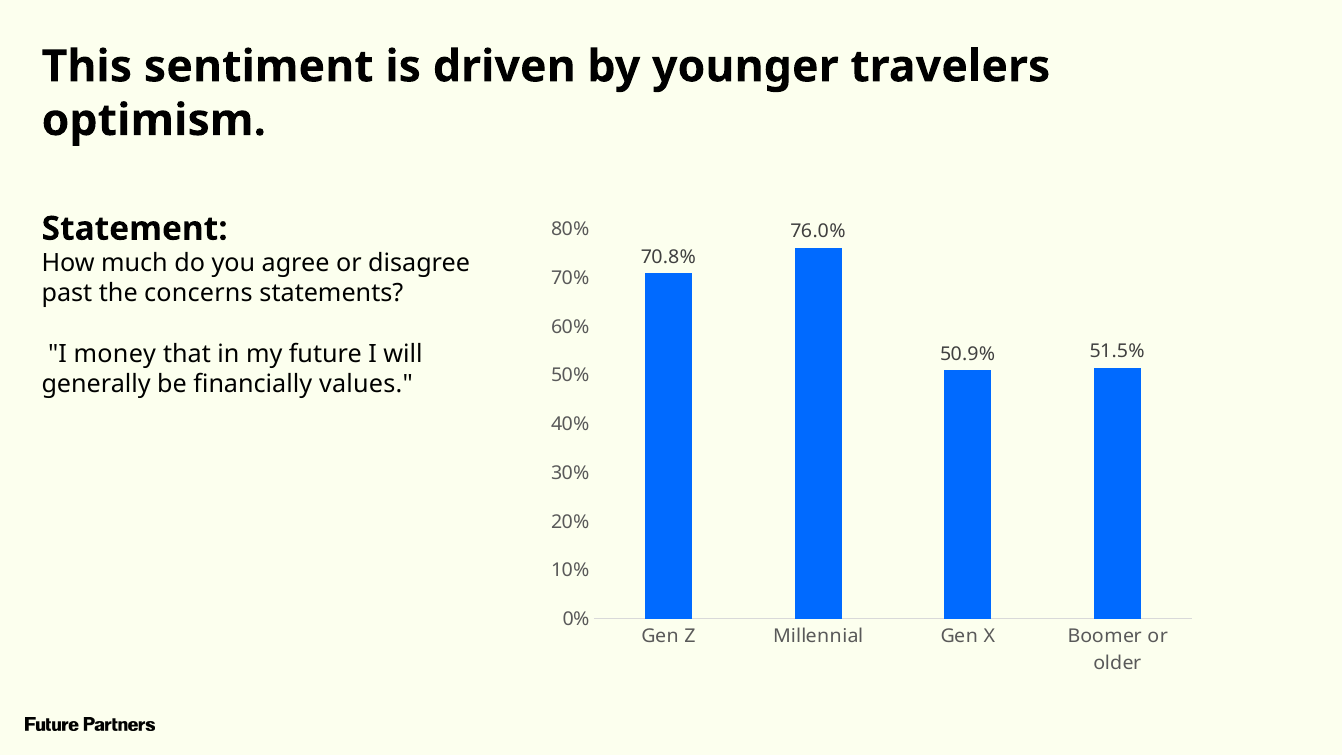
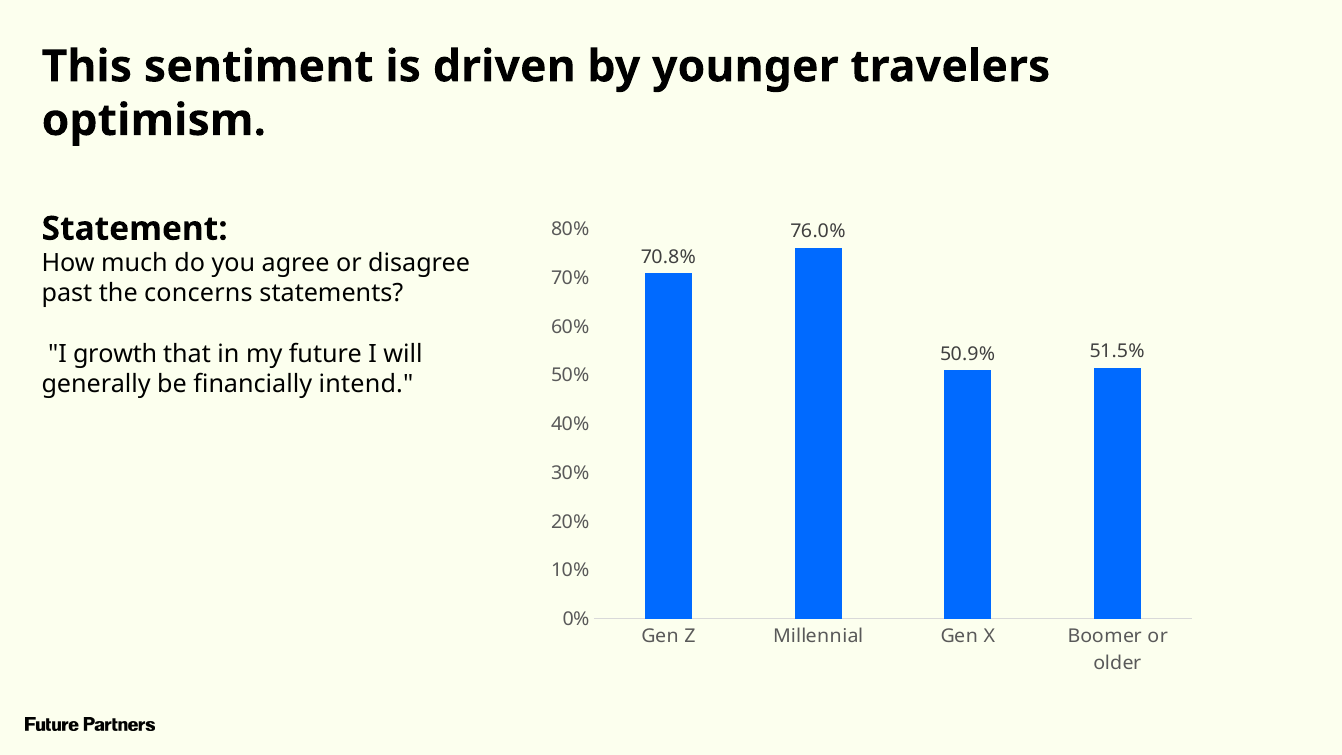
money: money -> growth (115, 354)
values: values -> intend (366, 384)
